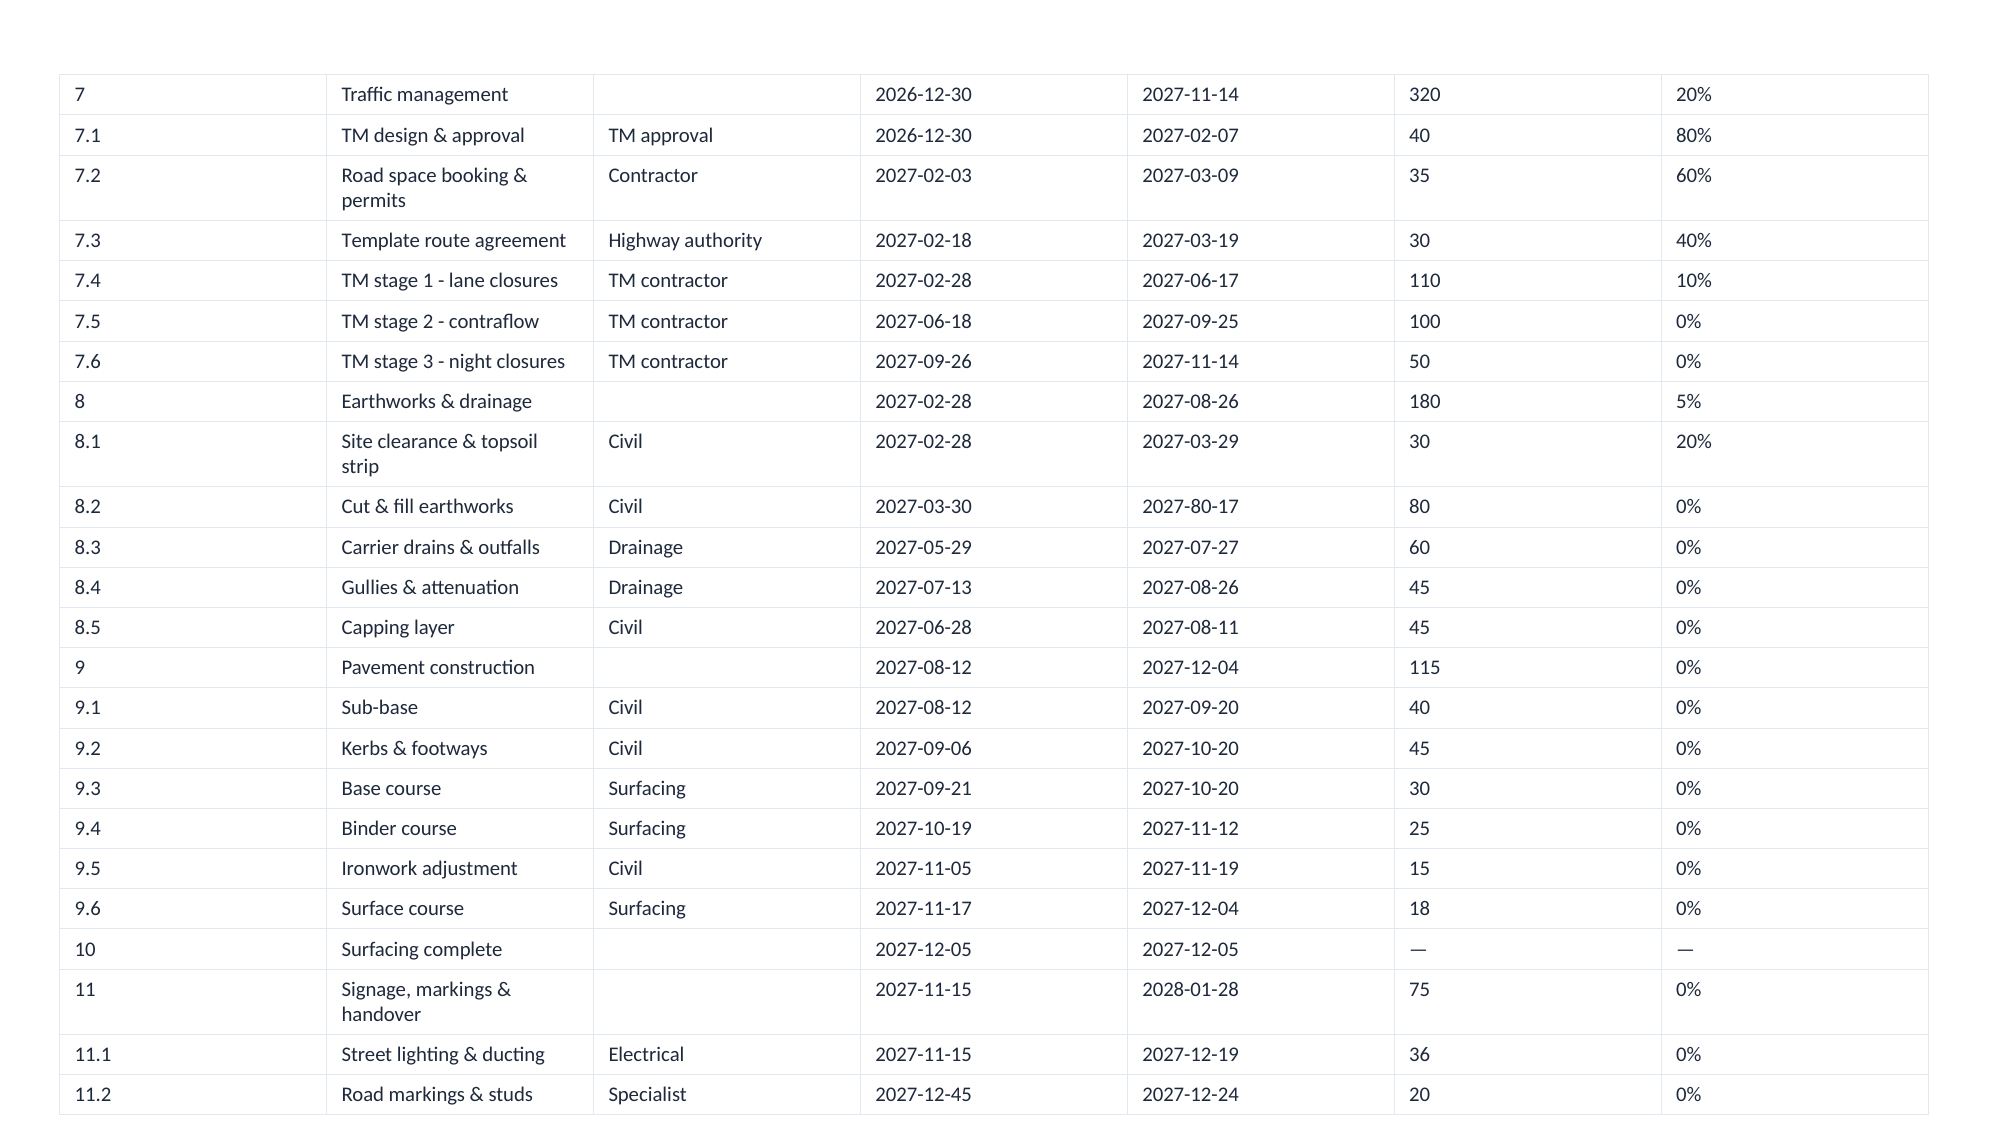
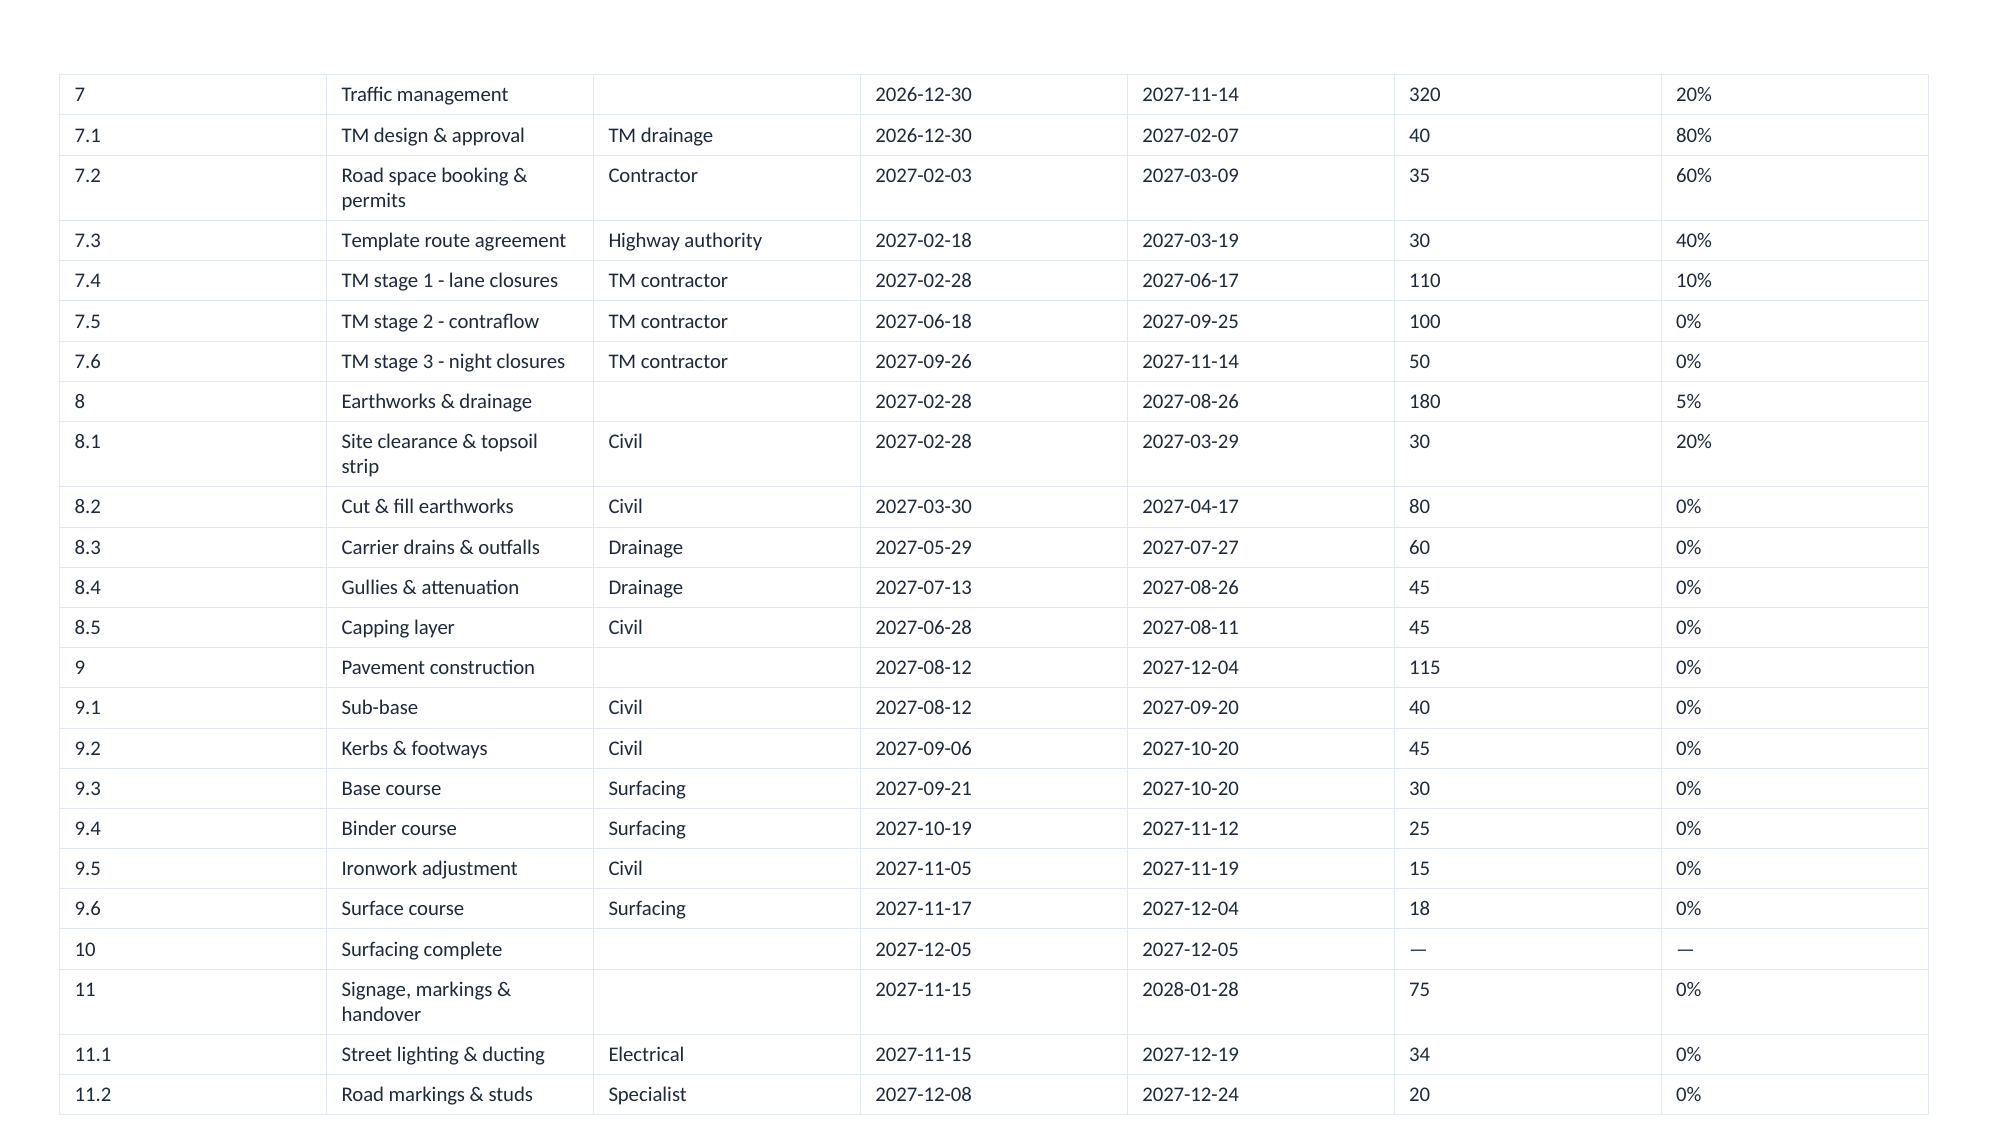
TM approval: approval -> drainage (677, 135)
2027-80-17: 2027-80-17 -> 2027-04-17 (1191, 507)
36: 36 -> 34 (1420, 1055)
2027-12-45: 2027-12-45 -> 2027-12-08 (924, 1095)
